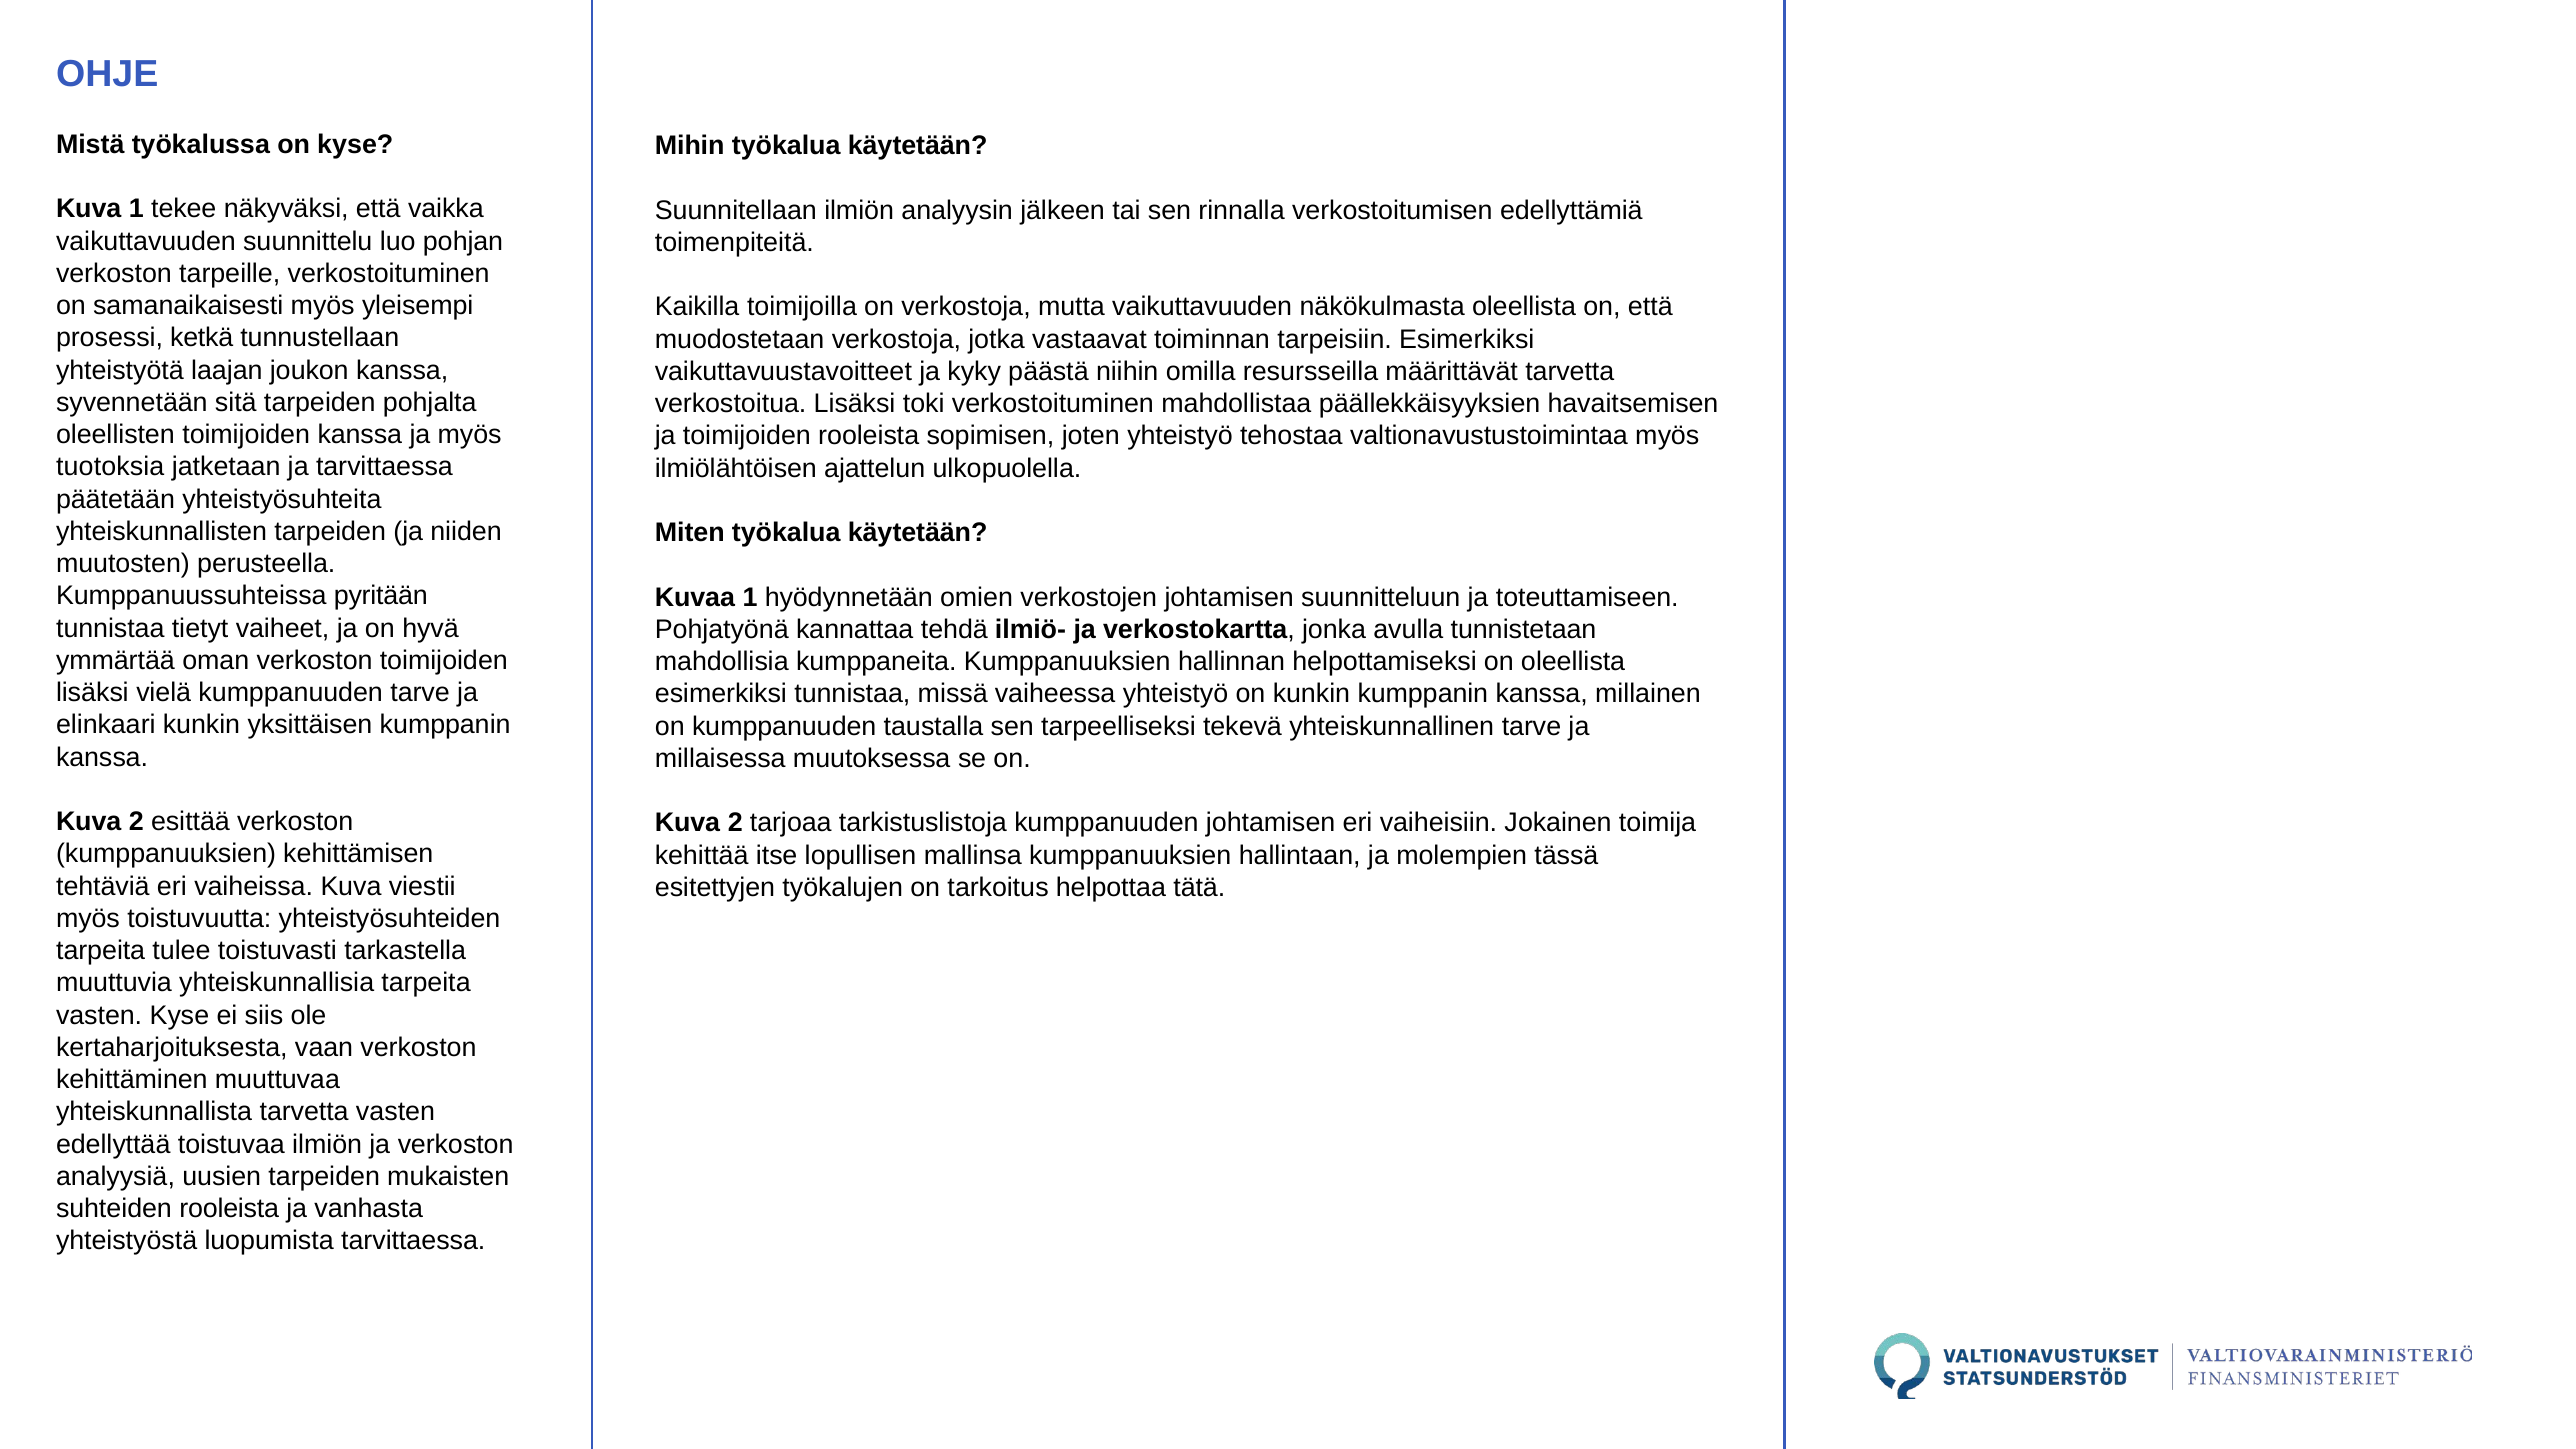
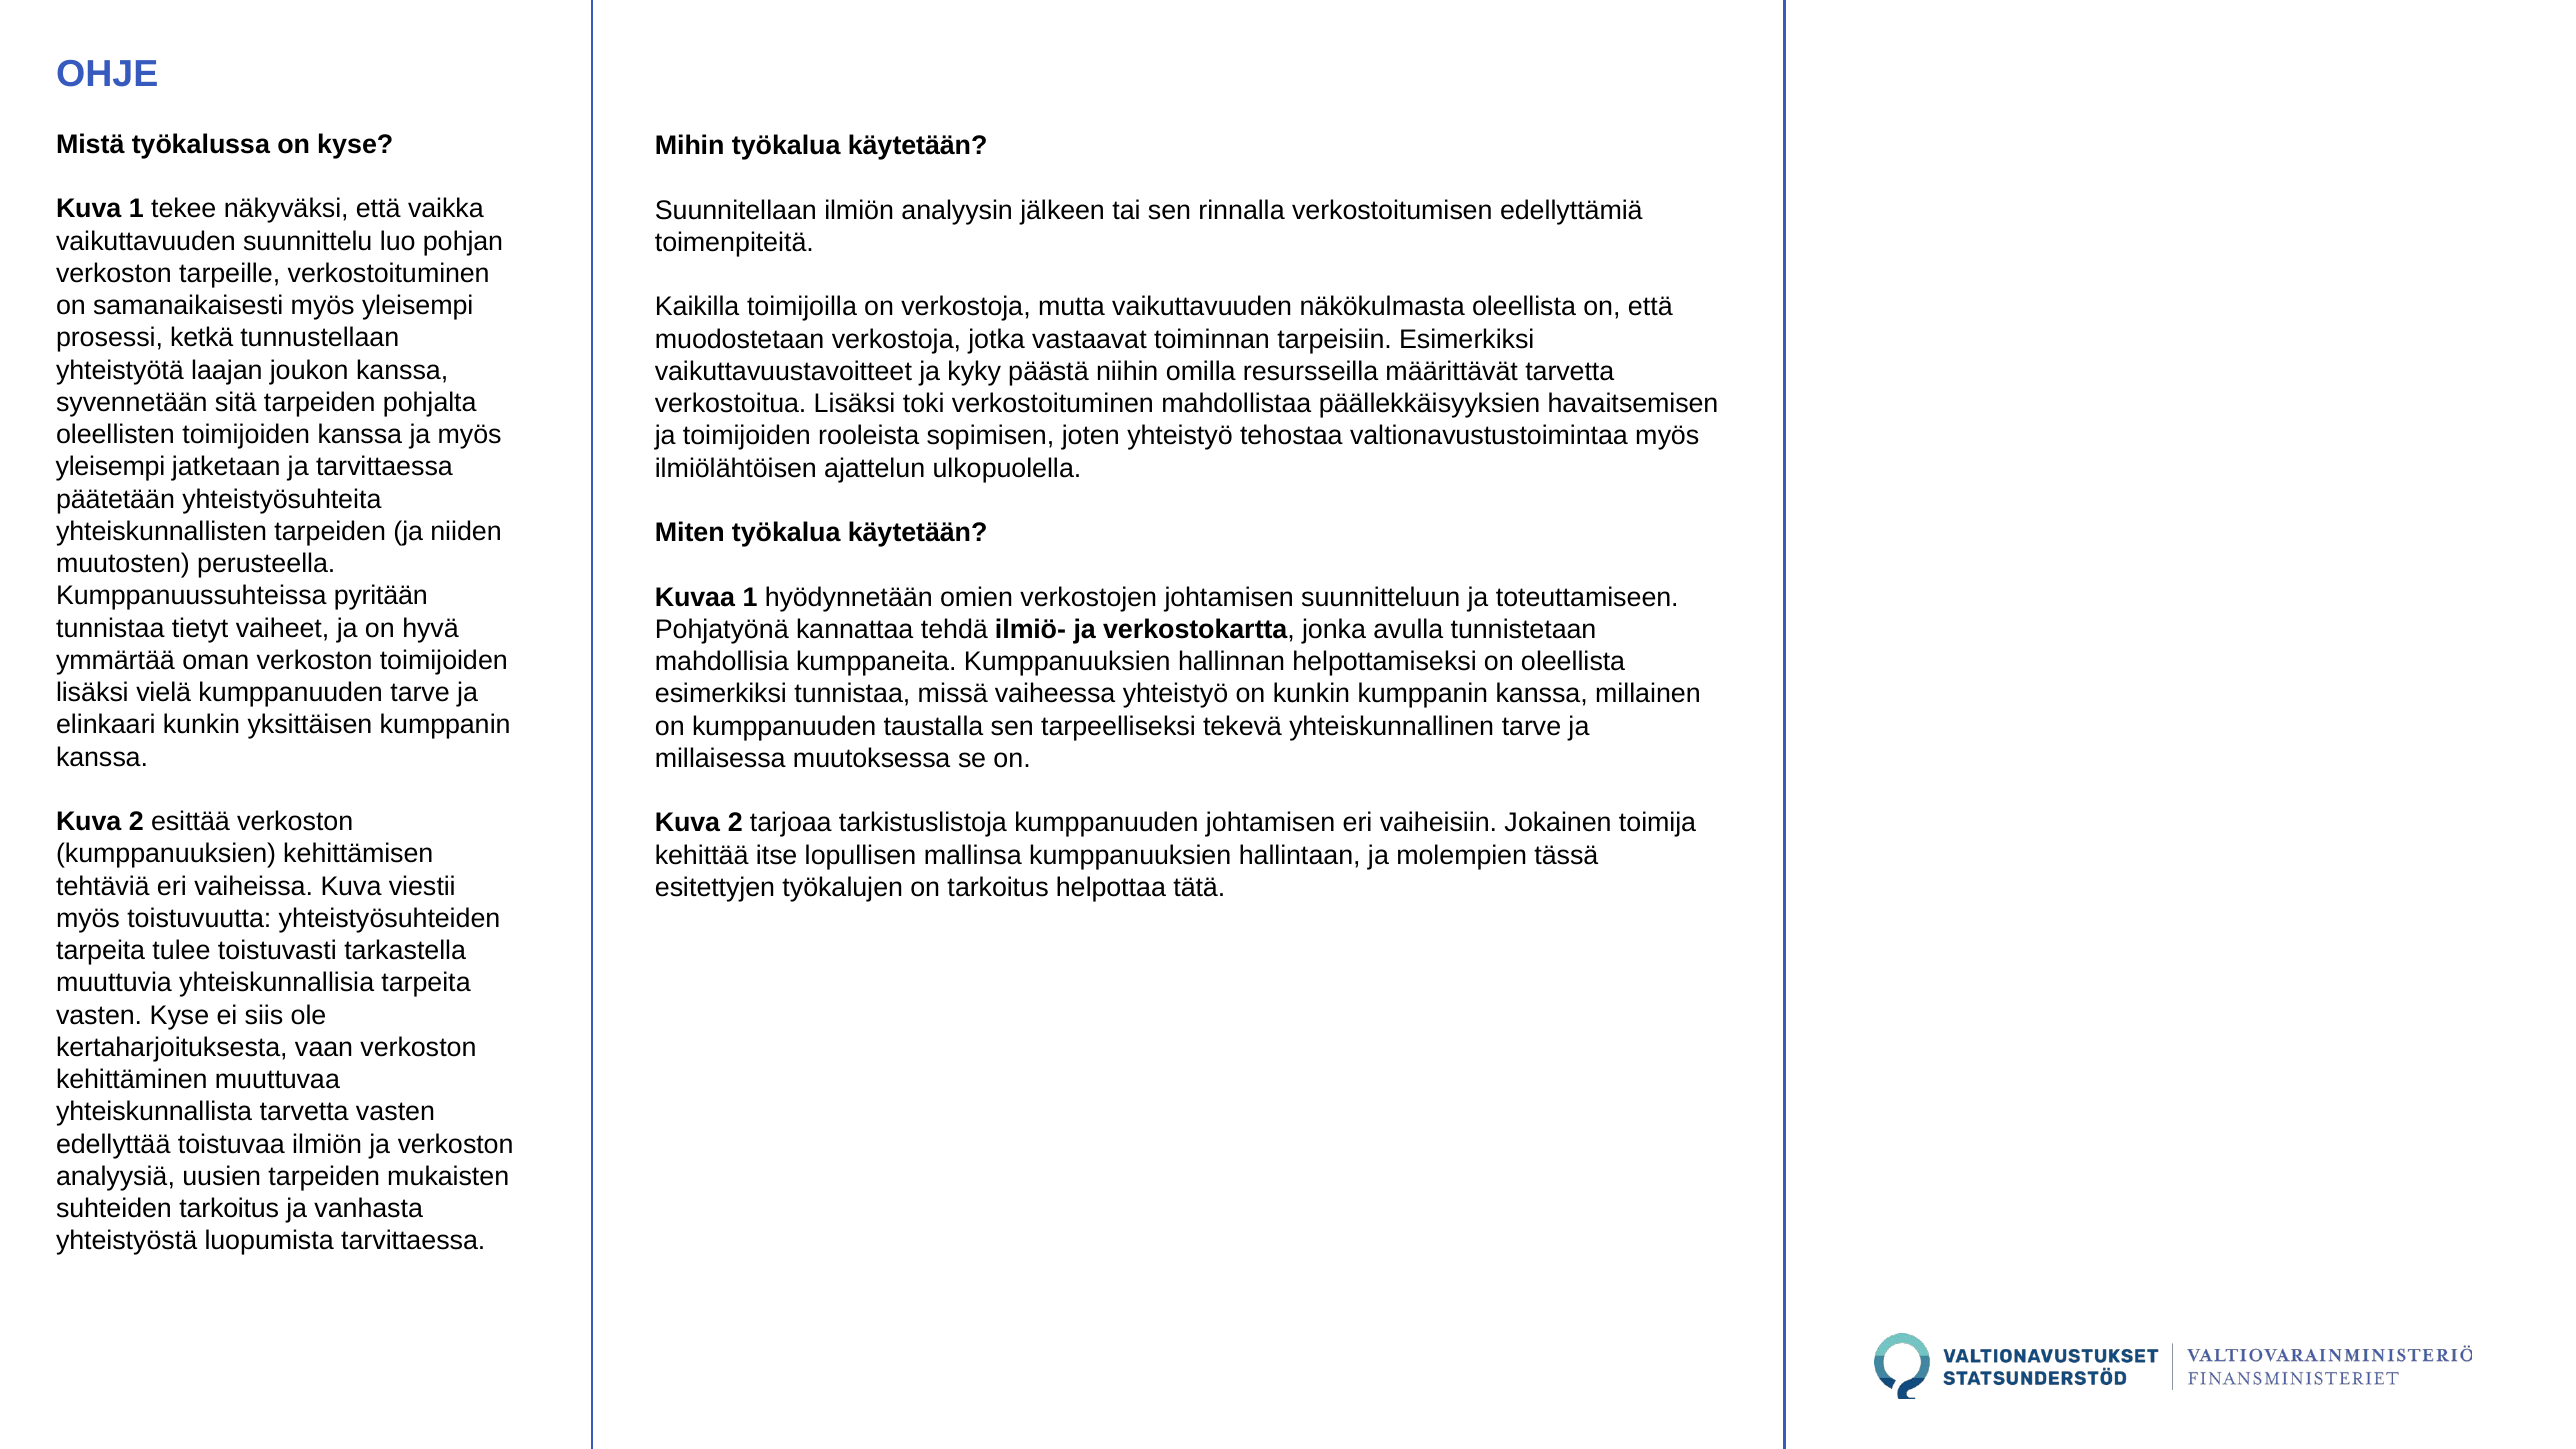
tuotoksia: tuotoksia -> yleisempi (110, 467)
suhteiden rooleista: rooleista -> tarkoitus (229, 1209)
